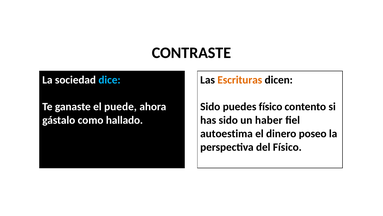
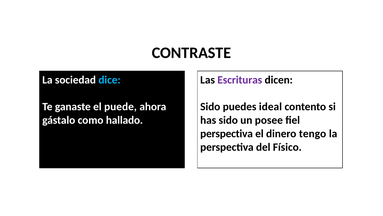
Escrituras colour: orange -> purple (240, 80)
puedes físico: físico -> ideal (270, 107)
haber: haber -> posee (269, 120)
autoestima: autoestima -> perspectiva (227, 133)
poseo: poseo -> tengo (313, 133)
